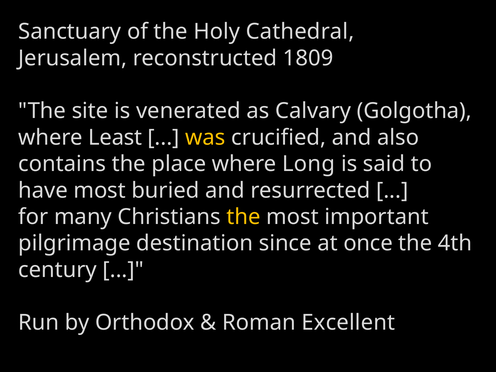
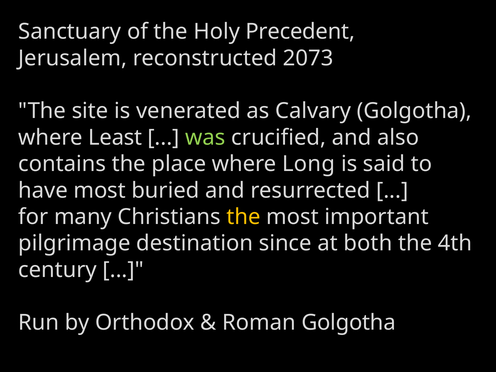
Cathedral: Cathedral -> Precedent (300, 32)
1809: 1809 -> 2073 (308, 58)
was colour: yellow -> light green (205, 138)
once: once -> both (368, 243)
Roman Excellent: Excellent -> Golgotha (349, 323)
